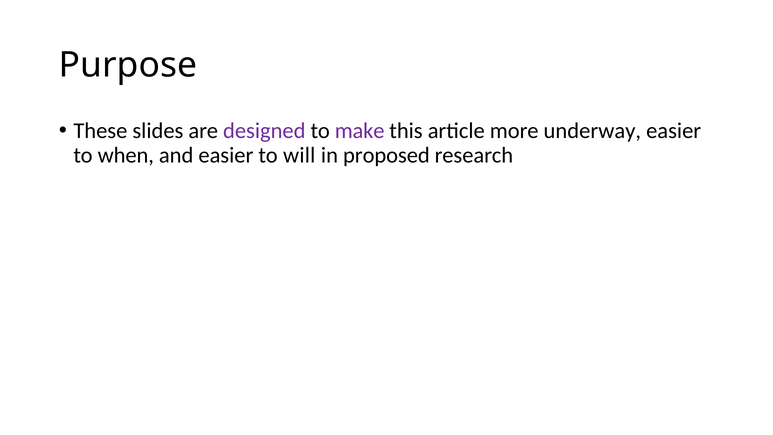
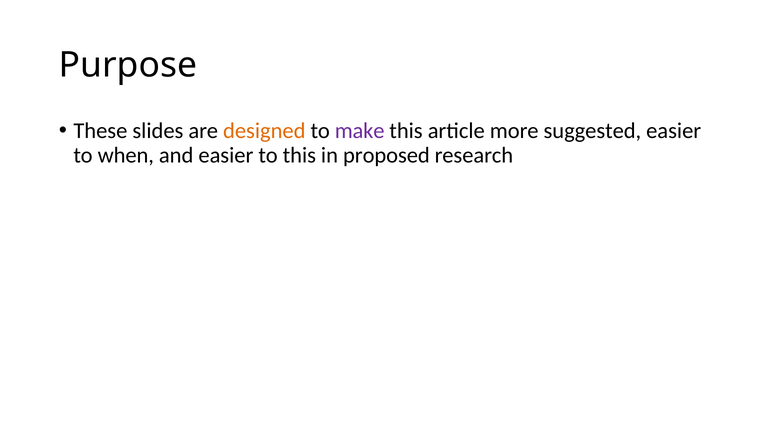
designed colour: purple -> orange (264, 131)
underway: underway -> suggested (592, 131)
to will: will -> this (299, 155)
